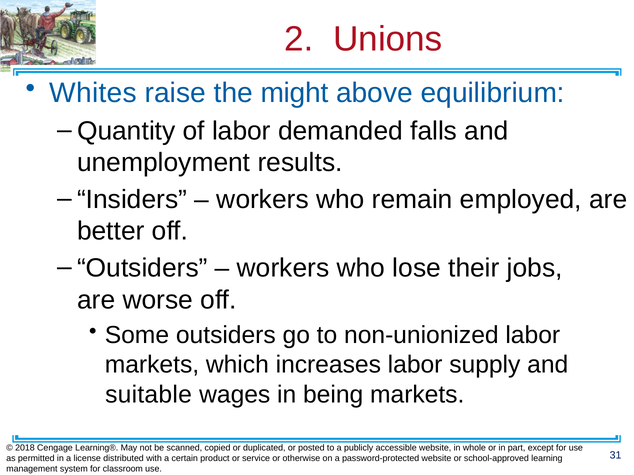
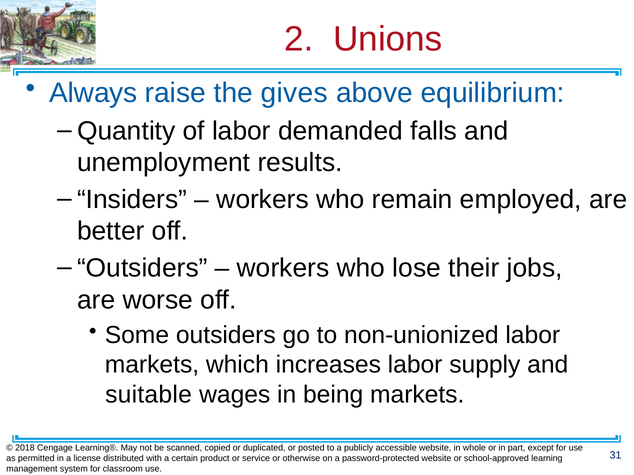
Whites: Whites -> Always (93, 93)
might: might -> gives (294, 93)
